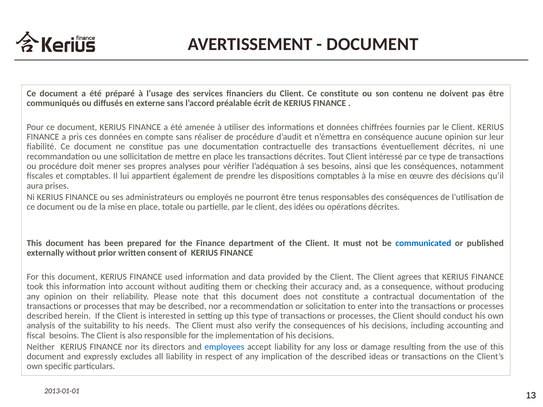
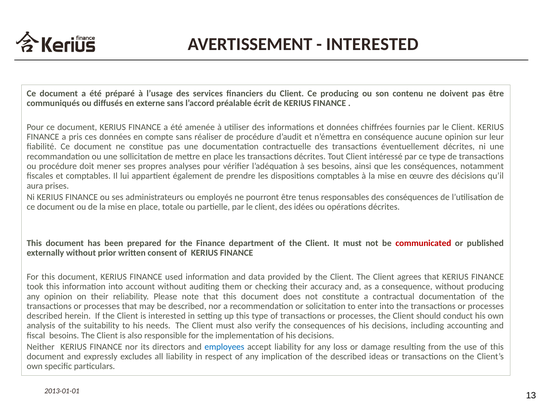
DOCUMENT: DOCUMENT -> INTERESTED (372, 44)
Ce constitute: constitute -> producing (340, 94)
communicated colour: blue -> red (423, 243)
